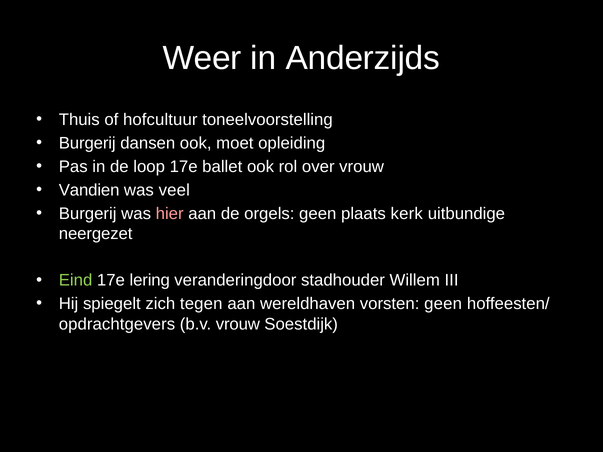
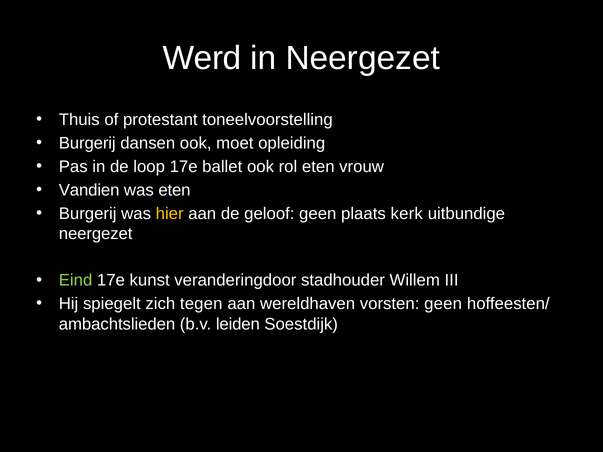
Weer: Weer -> Werd (202, 58)
in Anderzijds: Anderzijds -> Neergezet (363, 58)
hofcultuur: hofcultuur -> protestant (160, 120)
rol over: over -> eten (318, 167)
was veel: veel -> eten (174, 190)
hier colour: pink -> yellow (170, 214)
orgels: orgels -> geloof (269, 214)
lering: lering -> kunst (150, 281)
opdrachtgevers: opdrachtgevers -> ambachtslieden (117, 324)
b.v vrouw: vrouw -> leiden (238, 324)
